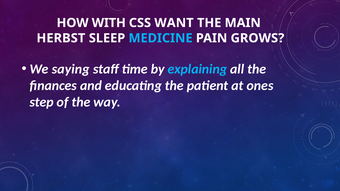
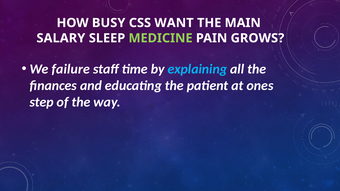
WITH: WITH -> BUSY (109, 23)
HERBST: HERBST -> SALARY (61, 38)
MEDICINE colour: light blue -> light green (161, 38)
saying: saying -> failure (71, 69)
